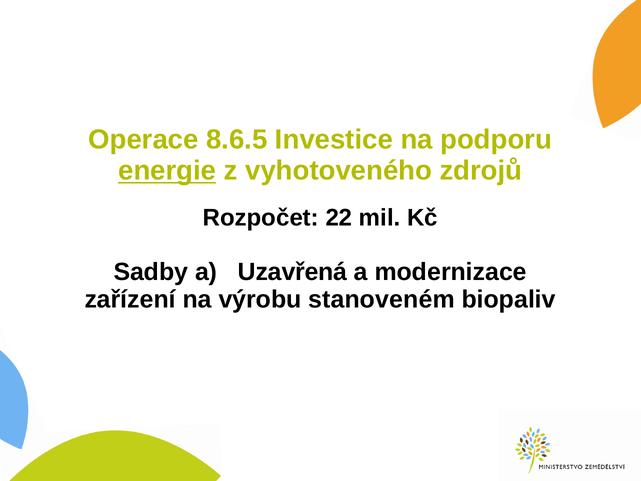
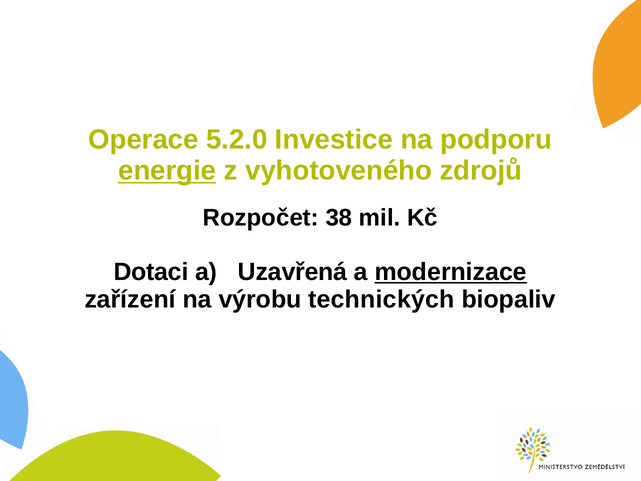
8.6.5: 8.6.5 -> 5.2.0 (237, 140)
22: 22 -> 38 (339, 217)
Sadby: Sadby -> Dotaci (151, 272)
modernizace underline: none -> present (451, 272)
stanoveném: stanoveném -> technických (381, 300)
